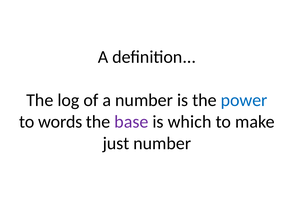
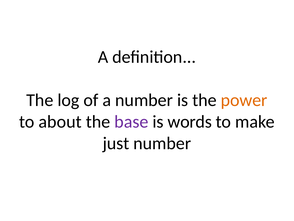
power colour: blue -> orange (244, 100)
words: words -> about (60, 121)
which: which -> words (190, 121)
